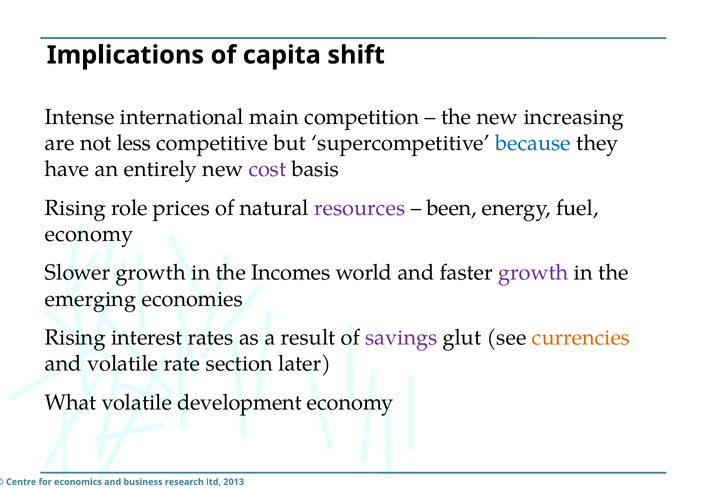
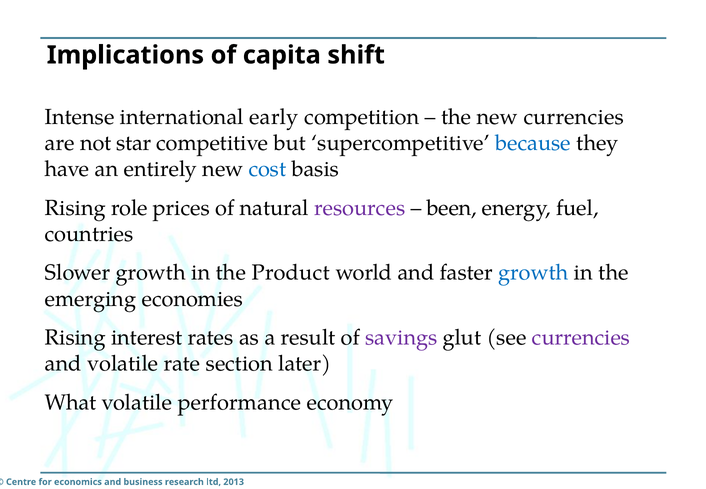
main: main -> early (274, 117)
new increasing: increasing -> currencies (574, 117)
less: less -> star (134, 143)
cost colour: purple -> blue (267, 169)
economy: economy -> countries (89, 234)
Incomes: Incomes -> Product (291, 273)
growth colour: purple -> blue (533, 273)
currencies colour: orange -> purple (581, 337)
development: development -> performance (239, 402)
